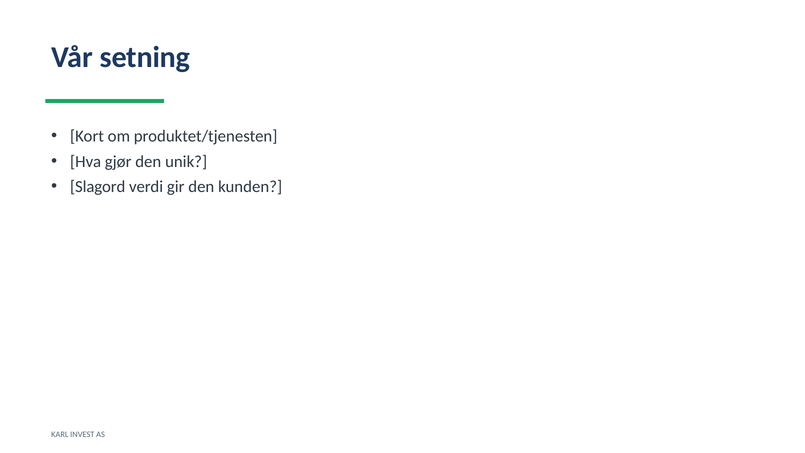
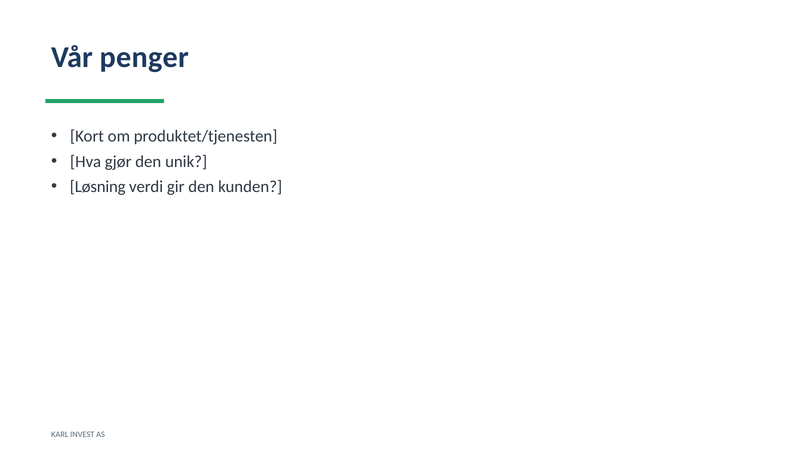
setning: setning -> penger (145, 57)
Slagord: Slagord -> Løsning (98, 187)
